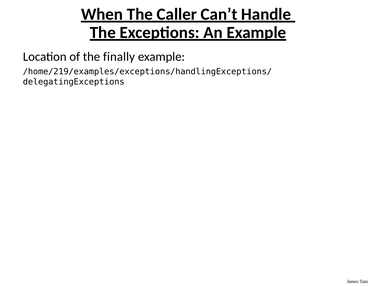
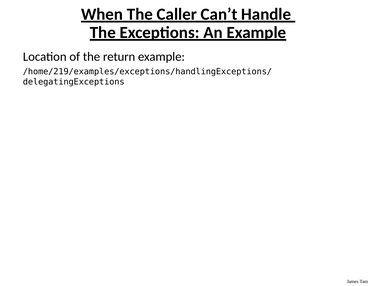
finally: finally -> return (119, 57)
